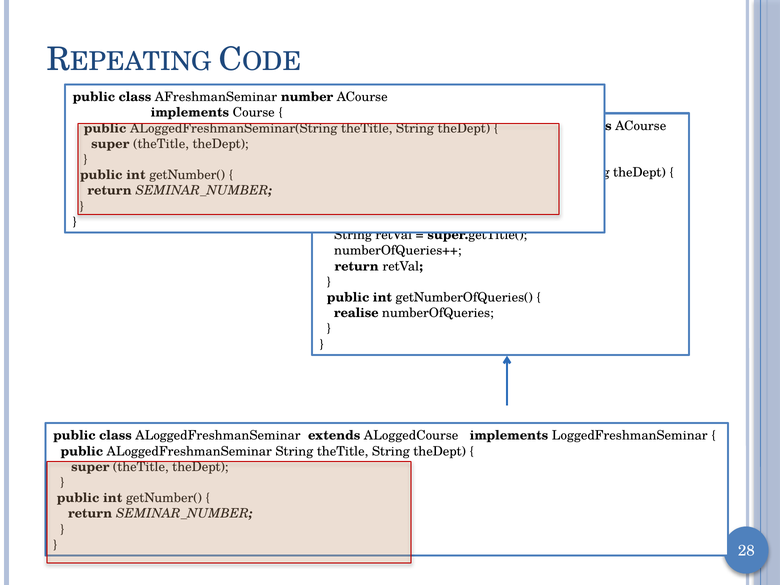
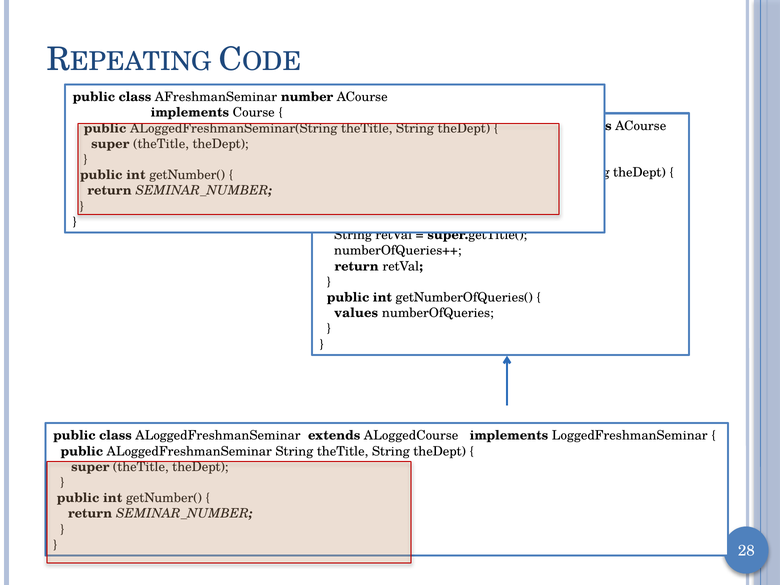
realise: realise -> values (356, 313)
